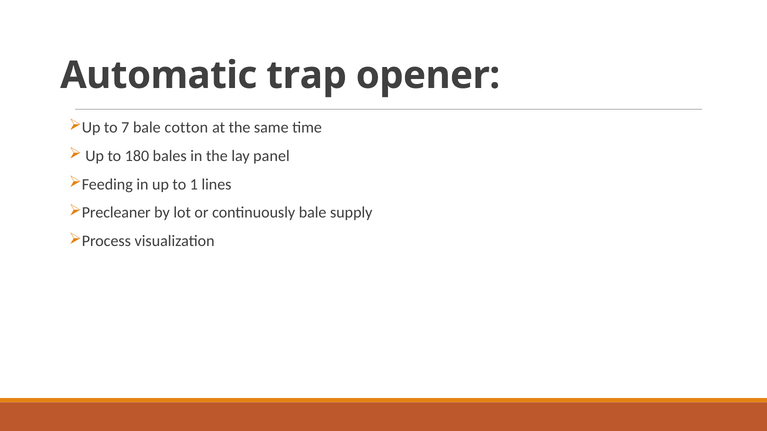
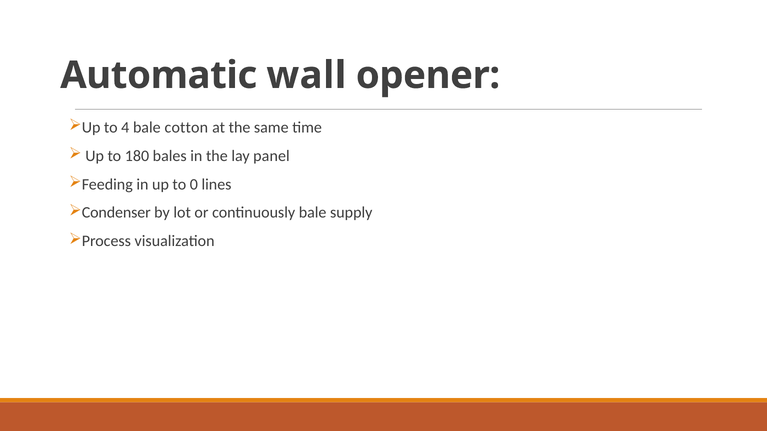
trap: trap -> wall (306, 75)
7: 7 -> 4 (125, 128)
1: 1 -> 0 (194, 184)
Precleaner: Precleaner -> Condenser (116, 213)
